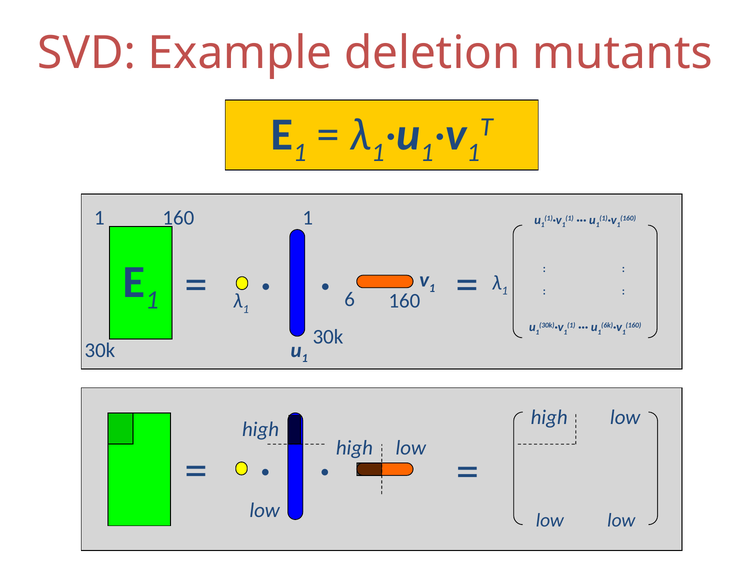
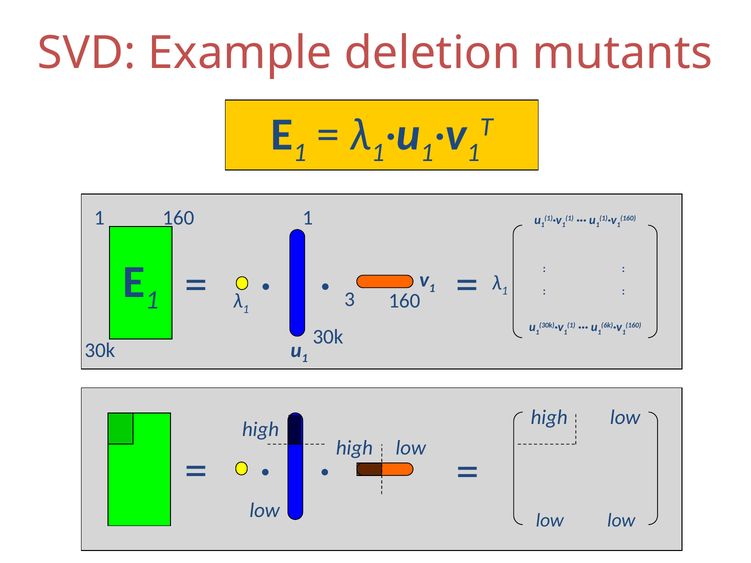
6: 6 -> 3 (350, 299)
